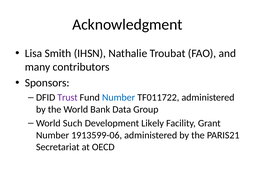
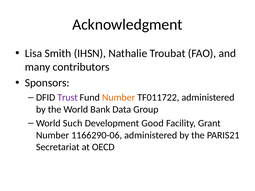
Number colour: blue -> orange (119, 98)
Likely: Likely -> Good (153, 123)
1913599-06: 1913599-06 -> 1166290-06 (97, 135)
